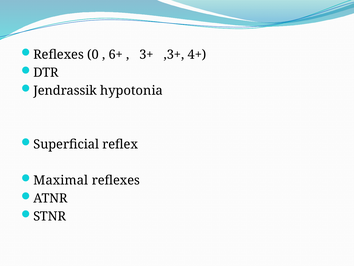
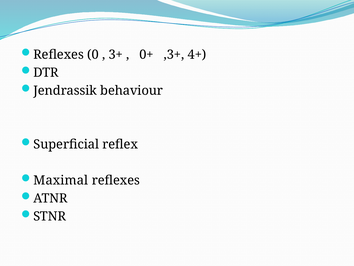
6+: 6+ -> 3+ (116, 55)
3+: 3+ -> 0+ (146, 55)
hypotonia: hypotonia -> behaviour (132, 90)
